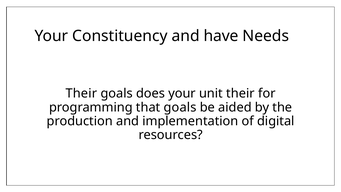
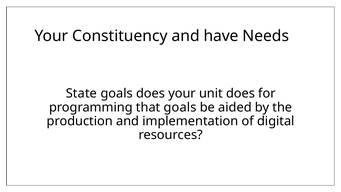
Their: Their -> State (81, 93)
unit their: their -> does (240, 93)
